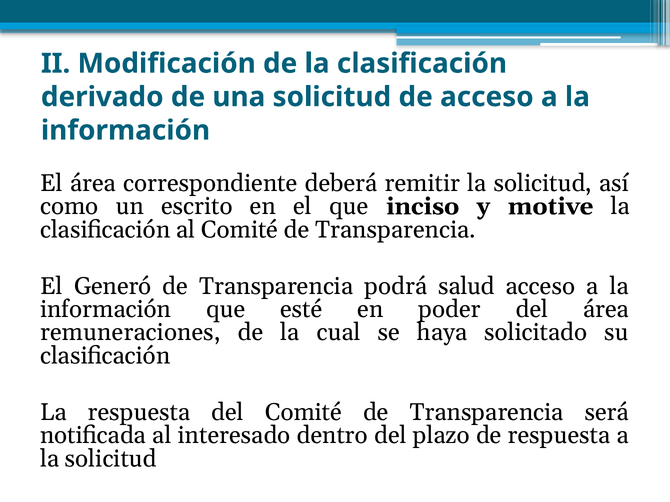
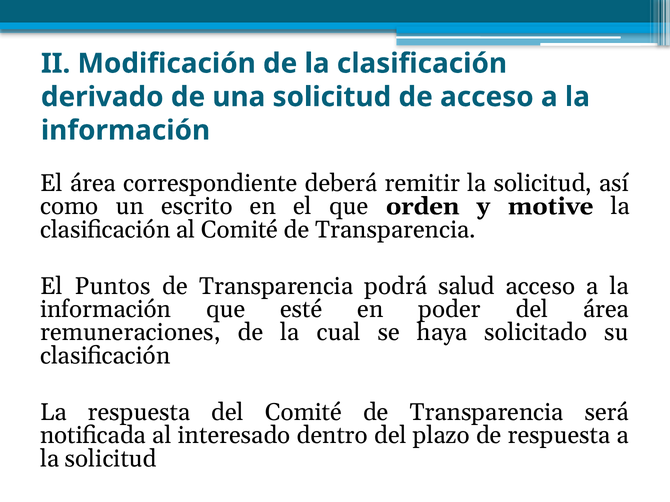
inciso: inciso -> orden (423, 207)
Generó: Generó -> Puntos (113, 286)
